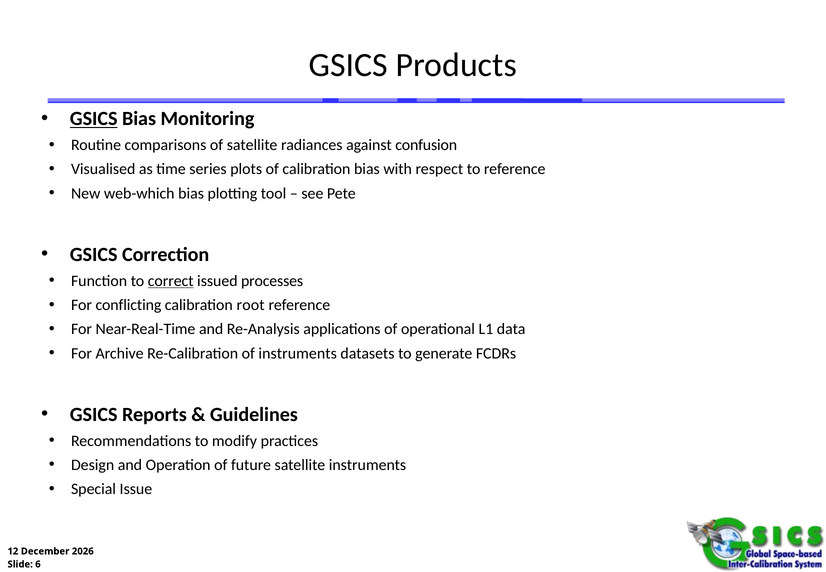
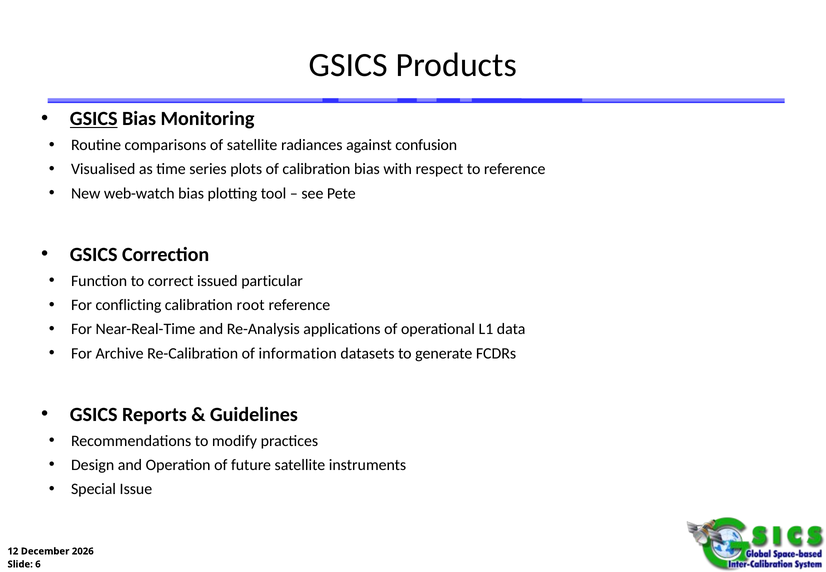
web-which: web-which -> web-watch (139, 193)
correct underline: present -> none (171, 281)
processes: processes -> particular (272, 281)
of instruments: instruments -> information (298, 353)
